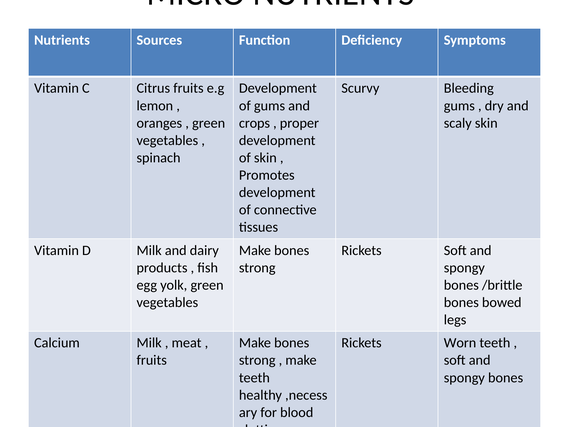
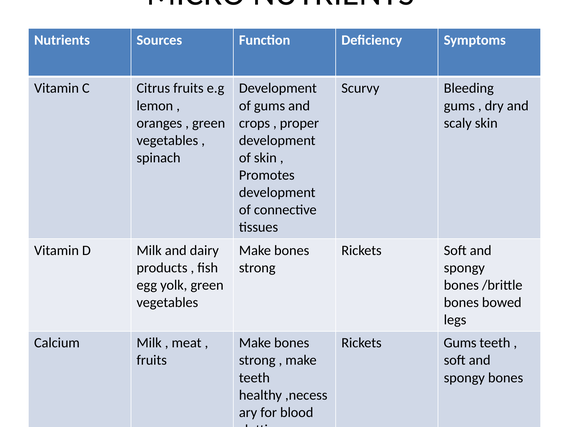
Rickets Worn: Worn -> Gums (460, 343)
